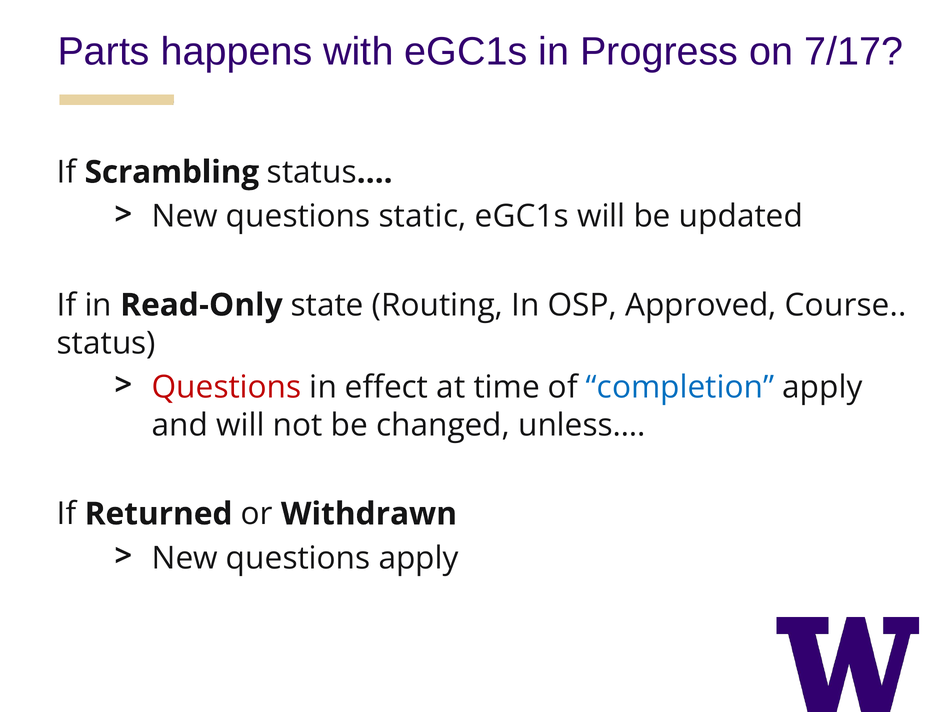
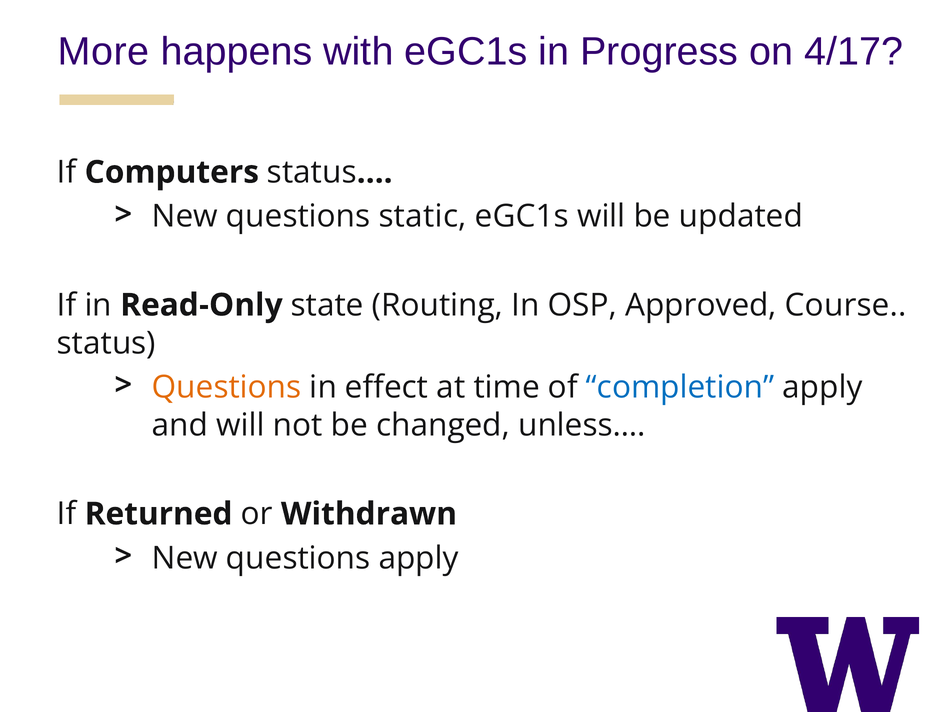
Parts: Parts -> More (103, 52)
7/17: 7/17 -> 4/17 (854, 52)
Scrambling: Scrambling -> Computers (172, 172)
Questions colour: red -> orange (227, 387)
